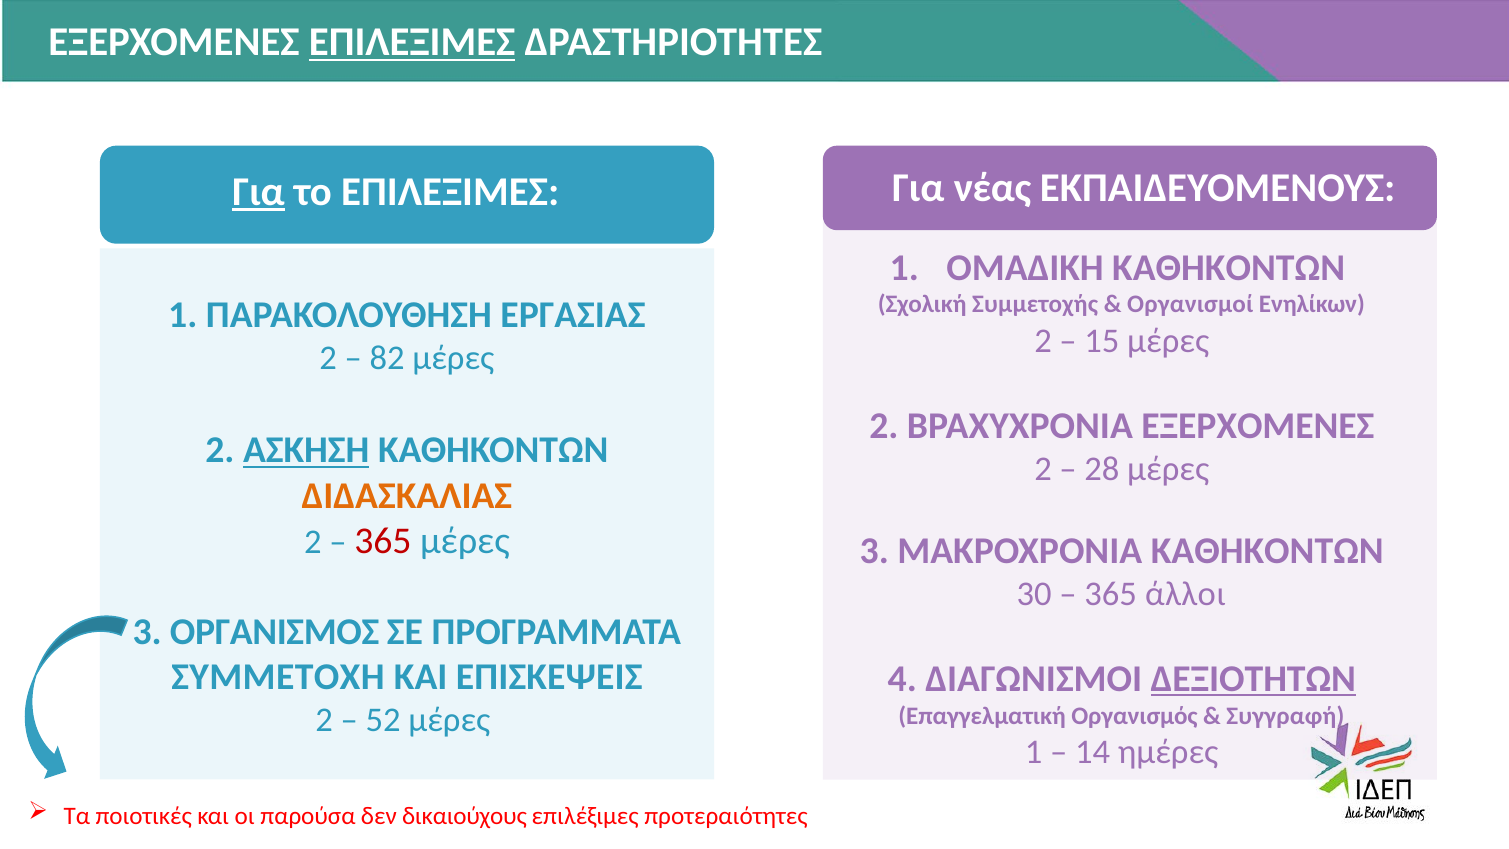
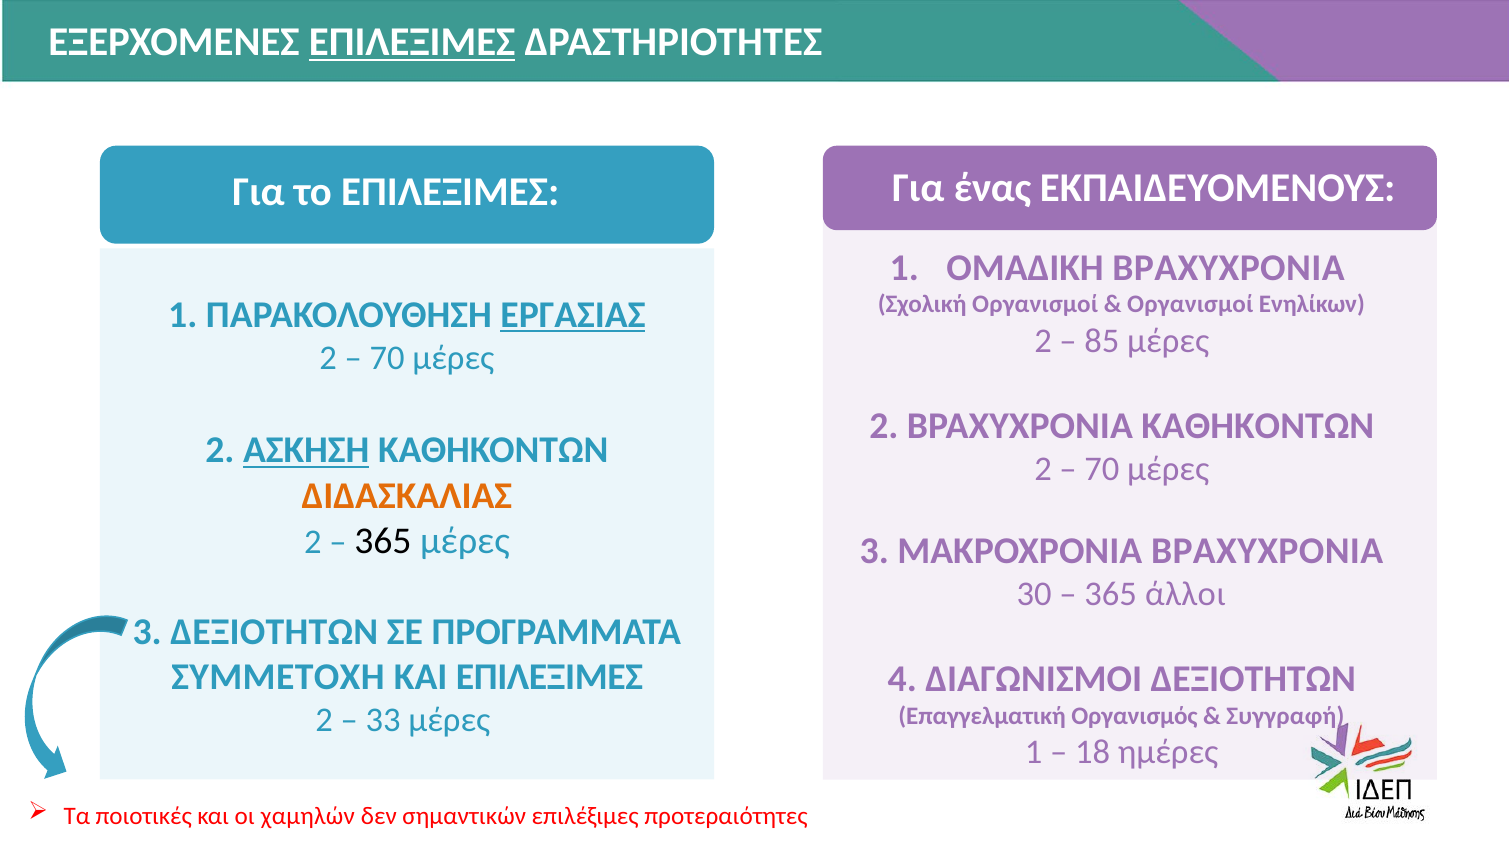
Για underline: present -> none (259, 192)
νέας: νέας -> ένας (992, 188)
ΟΜΑΔΙΚΗ ΚΑΘΗΚΟΝΤΩΝ: ΚΑΘΗΚΟΝΤΩΝ -> ΒΡΑΧΥΧΡΟΝΙΑ (1228, 268)
Σχολική Συμμετοχής: Συμμετοχής -> Oργανισμοί (1035, 304)
ΕΡΓΑΣΙΑΣ underline: none -> present (573, 315)
15: 15 -> 85 (1102, 341)
82: 82 -> 70 (387, 358)
ΒΡΑΧΥΧΡΟΝΙΑ ΕΞΕΡΧΟΜΕΝΕΣ: ΕΞΕΡΧΟΜΕΝΕΣ -> ΚΑΘΗΚΟΝΤΩΝ (1258, 426)
28: 28 -> 70 (1102, 469)
365 colour: red -> black (383, 541)
ΜΑΚΡΟΧΡΟΝΙΑ ΚΑΘΗΚΟΝΤΩΝ: ΚΑΘΗΚΟΝΤΩΝ -> ΒΡΑΧΥΧΡΟΝΙΑ (1267, 551)
3 ΟΡΓΑΝΙΣΜΟΣ: ΟΡΓΑΝΙΣΜΟΣ -> ΔΕΞΙΟΤΗΤΩΝ (274, 631)
ΚΑΙ ΕΠΙΣΚΕΨΕΙΣ: ΕΠΙΣΚΕΨΕΙΣ -> ΕΠΙΛΕΞΙΜΕΣ (550, 677)
ΔΕΞΙΟΤΗΤΩΝ underline: present -> none (1253, 679)
52: 52 -> 33 (383, 720)
14: 14 -> 18 (1093, 752)
παρούσα: παρούσα -> χαμηλών (308, 816)
δικαιούχους: δικαιούχους -> σημαντικών (464, 816)
